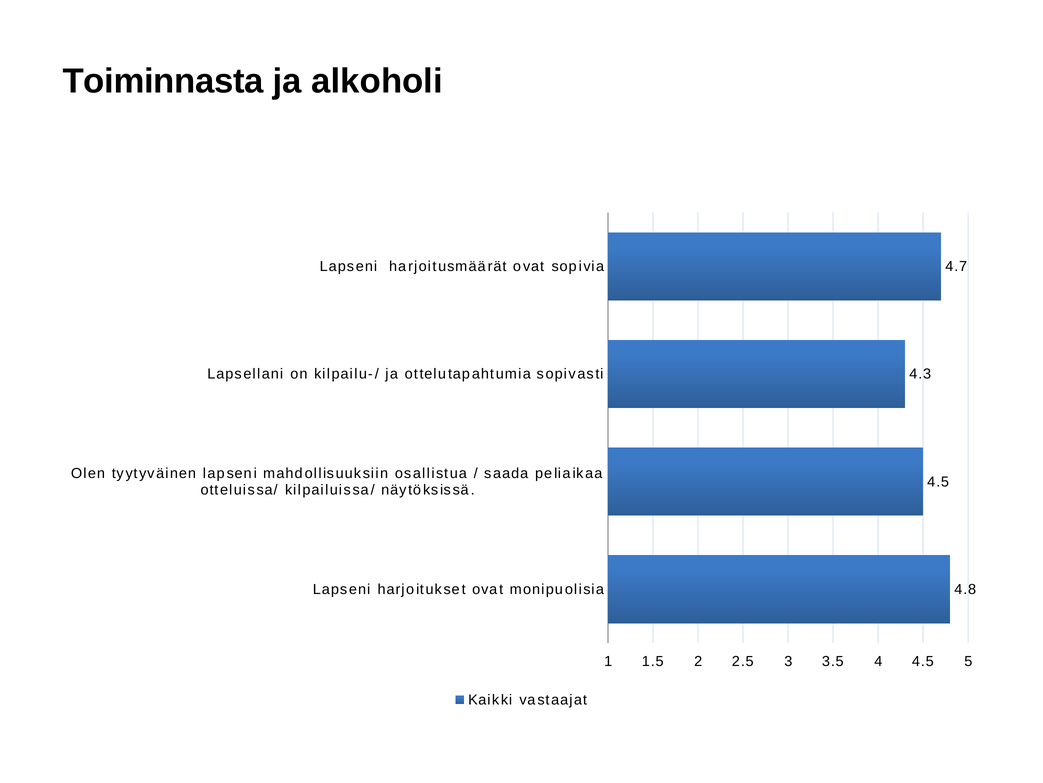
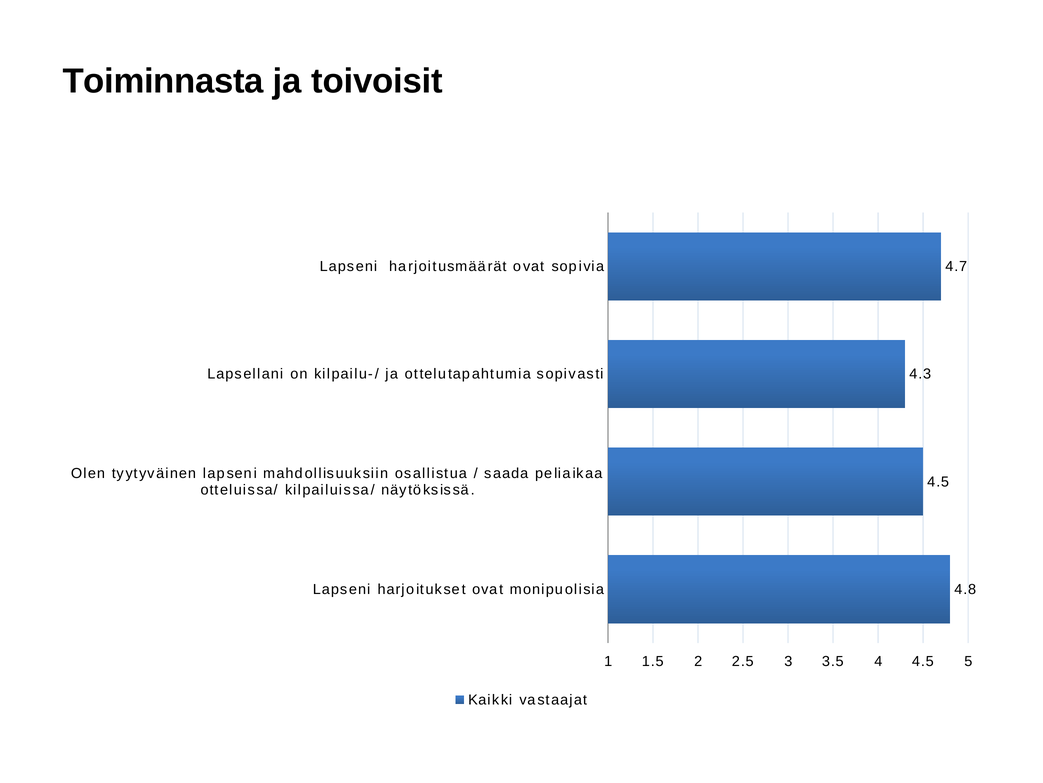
alkoholi: alkoholi -> toivoisit (377, 81)
